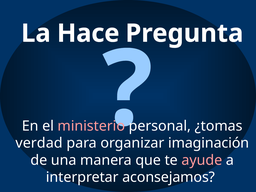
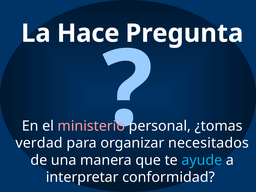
imaginación: imaginación -> necesitados (208, 143)
ayude colour: pink -> light blue (202, 160)
aconsejamos: aconsejamos -> conformidad (169, 177)
